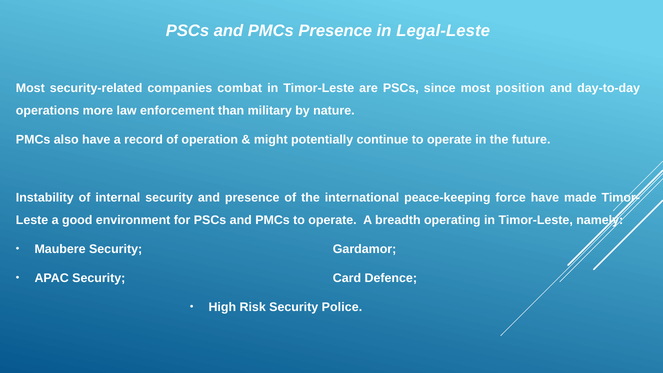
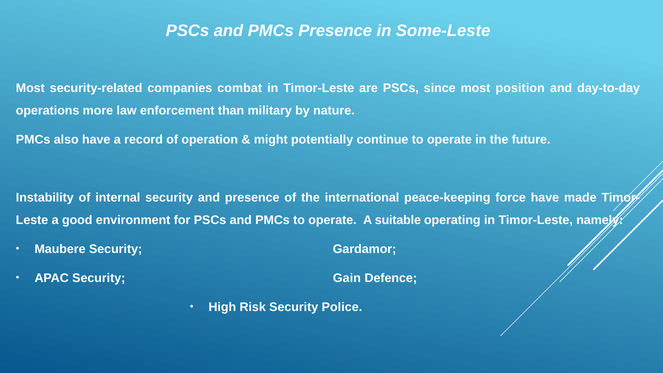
Legal-Leste: Legal-Leste -> Some-Leste (443, 31)
breadth: breadth -> suitable (398, 220)
Card: Card -> Gain (347, 278)
